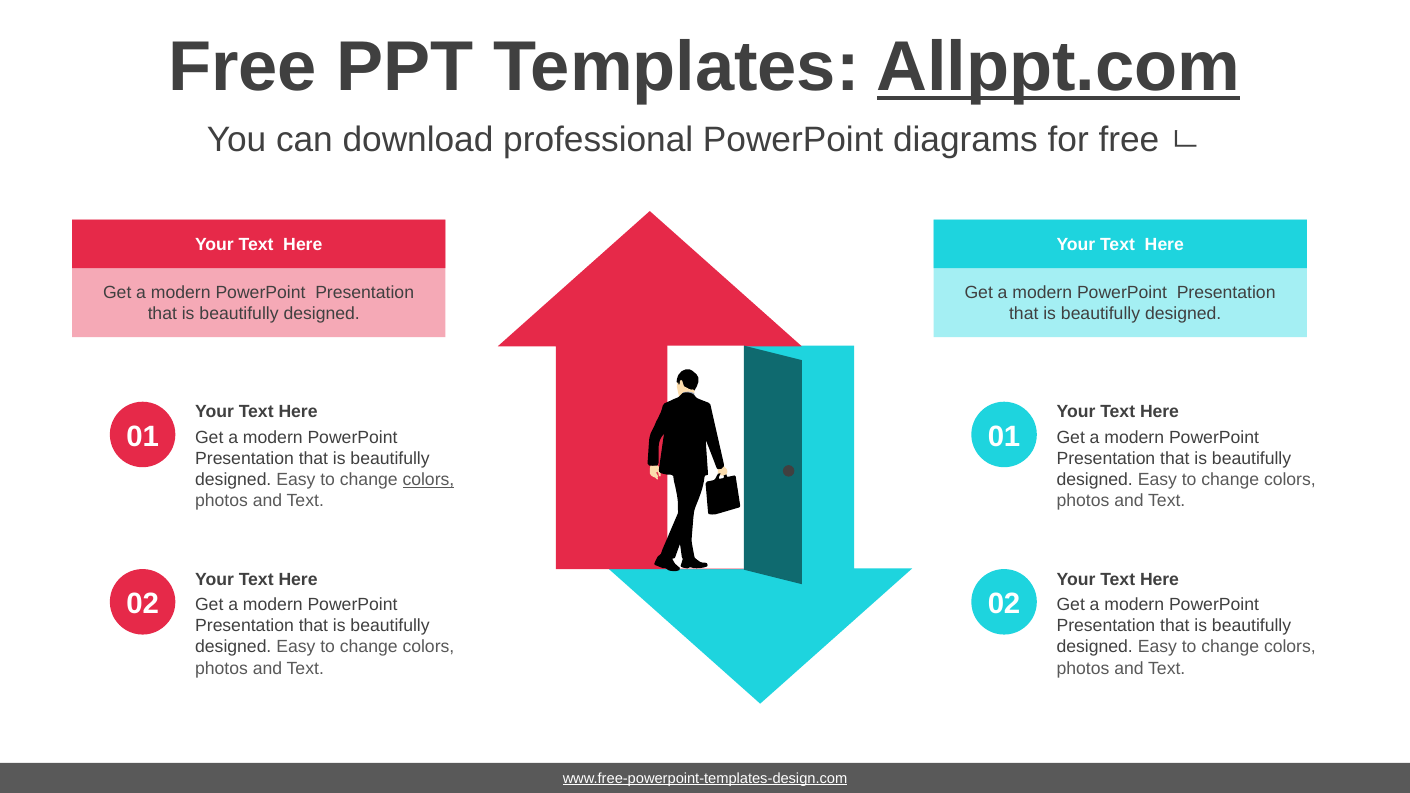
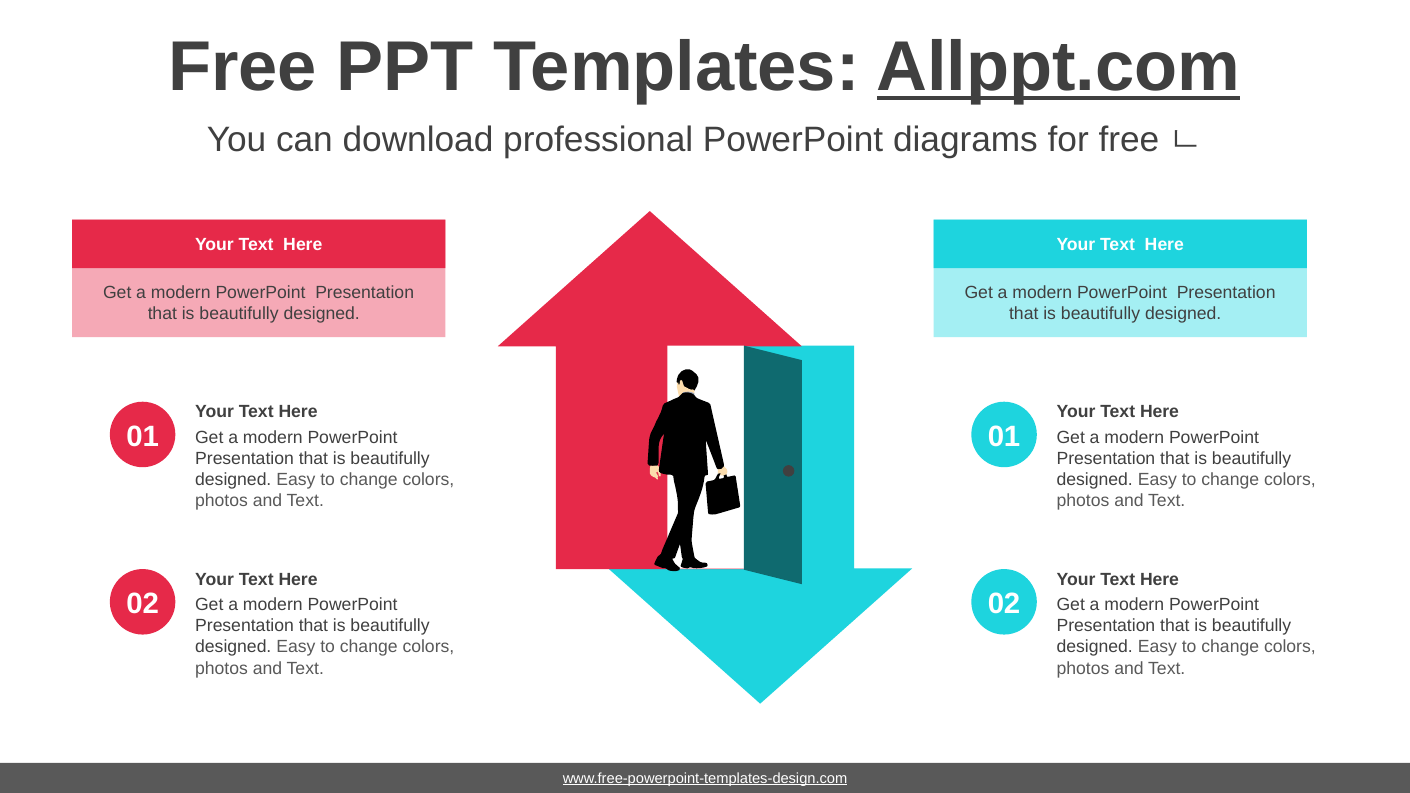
colors underline: present -> none (428, 480)
